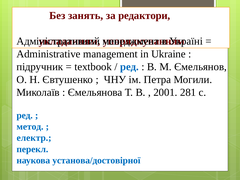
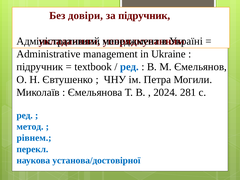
занять: занять -> довіри (86, 16)
за редактори: редактори -> підручник (144, 16)
2001: 2001 -> 2024 (165, 92)
електр: електр -> рівнем (34, 138)
